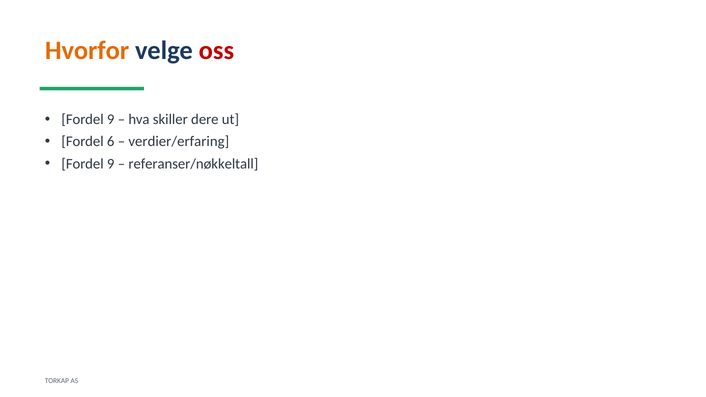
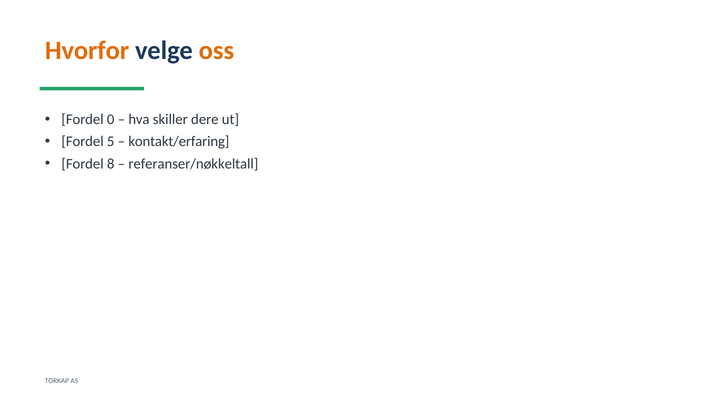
oss colour: red -> orange (216, 50)
9: 9 -> 0 (111, 120)
6: 6 -> 5 (111, 142)
verdier/erfaring: verdier/erfaring -> kontakt/erfaring (179, 142)
9: 9 -> 8 (111, 164)
